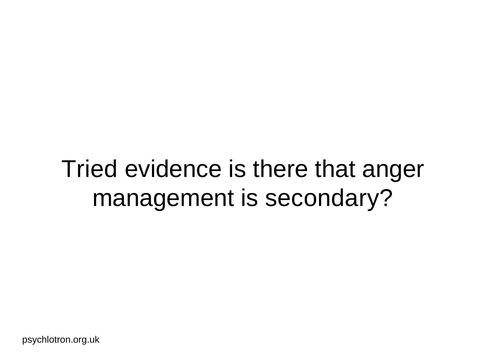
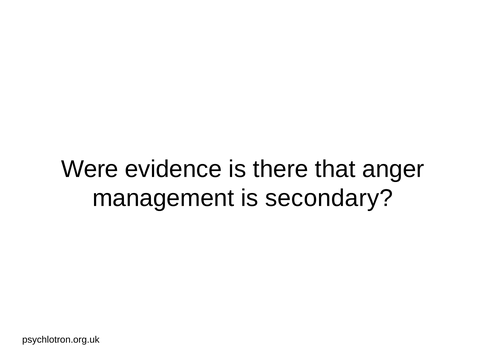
Tried: Tried -> Were (90, 169)
